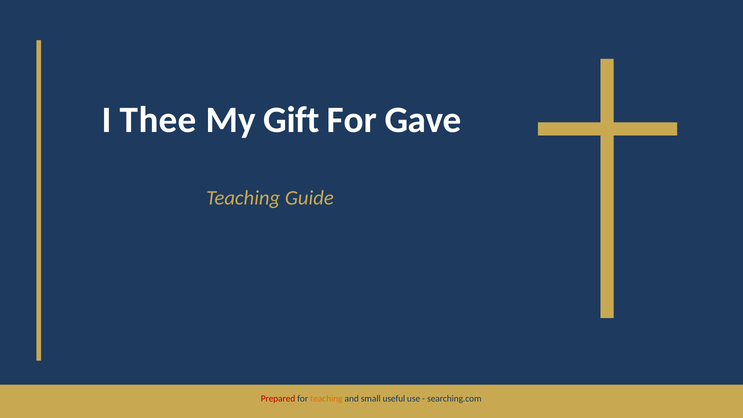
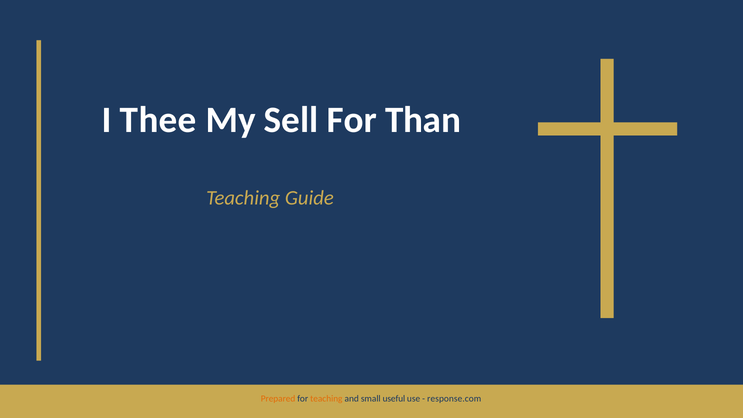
Gift: Gift -> Sell (291, 120)
Gave: Gave -> Than (423, 120)
Prepared colour: red -> orange (278, 399)
searching.com: searching.com -> response.com (454, 399)
